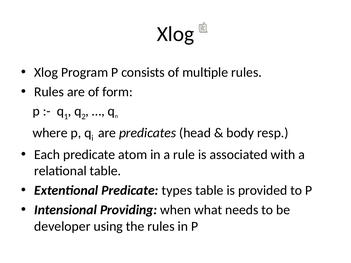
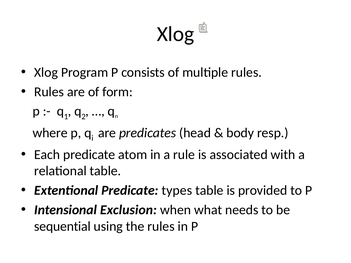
Providing: Providing -> Exclusion (128, 210)
developer: developer -> sequential (62, 227)
